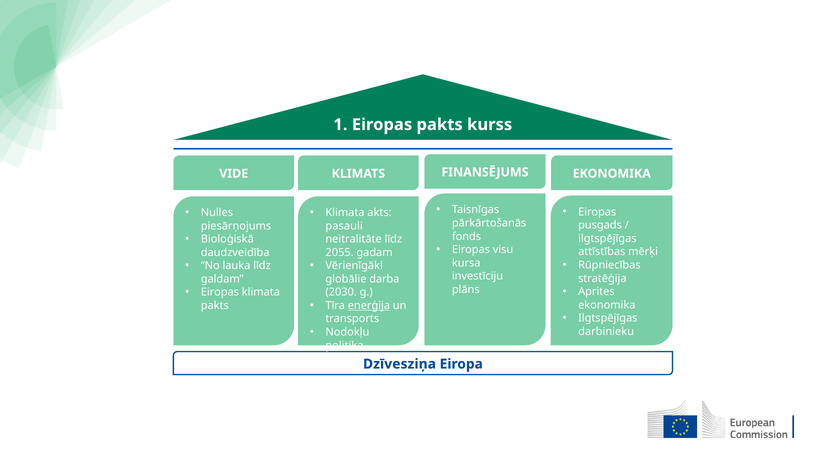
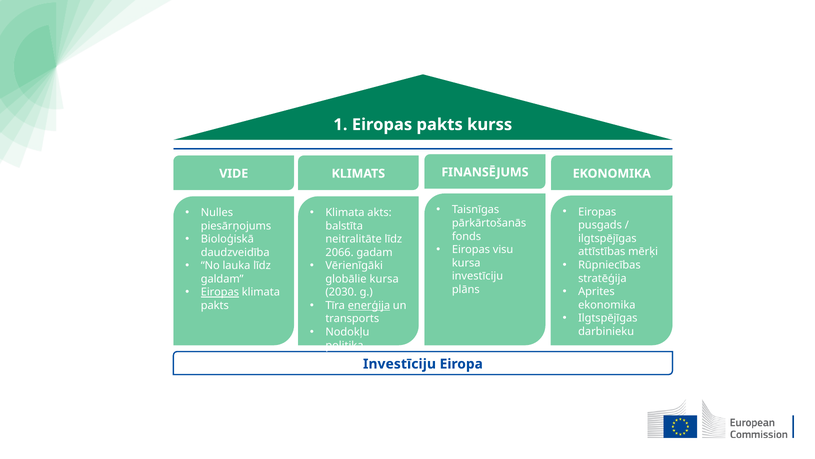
pasauli: pasauli -> balstīta (344, 226)
2055: 2055 -> 2066 (340, 252)
globālie darba: darba -> kursa (384, 279)
Eiropas underline: none -> present (220, 292)
Dzīvesziņa: Dzīvesziņa -> Investīciju (399, 364)
